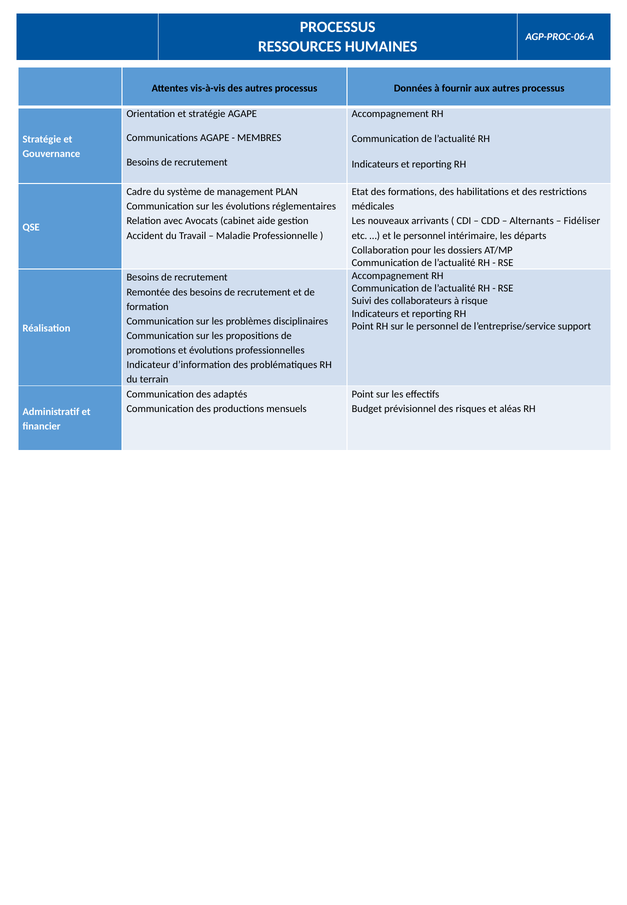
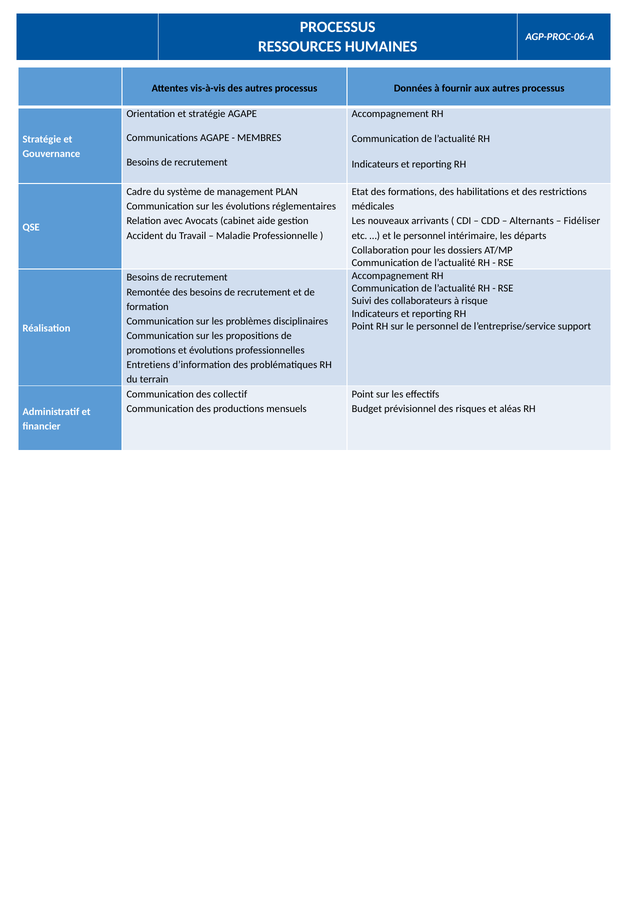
Indicateur: Indicateur -> Entretiens (148, 365)
adaptés: adaptés -> collectif (230, 394)
